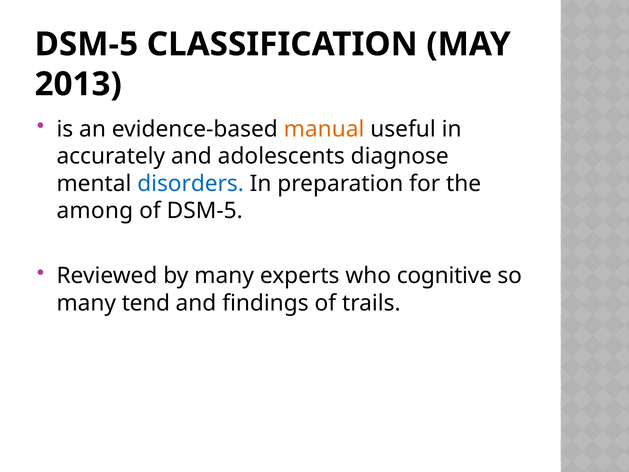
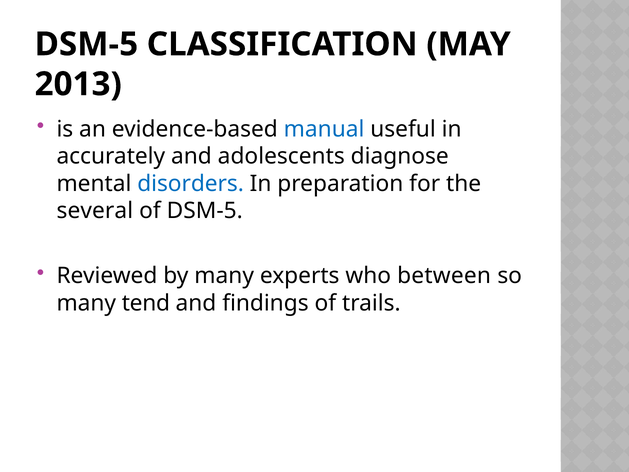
manual colour: orange -> blue (324, 129)
among: among -> several (95, 211)
cognitive: cognitive -> between (444, 276)
